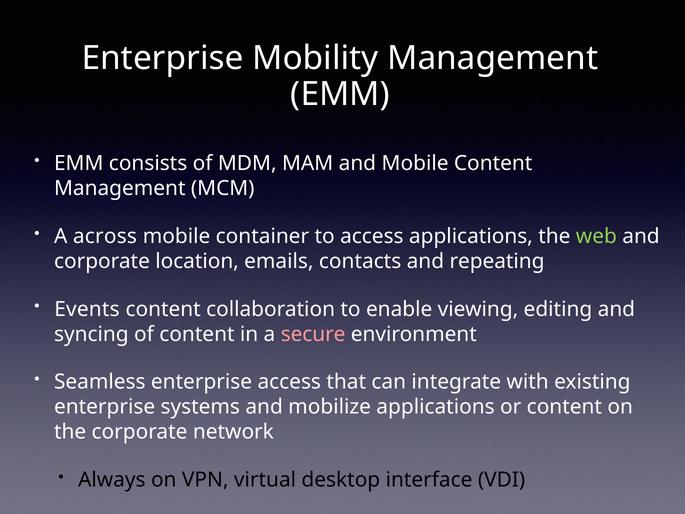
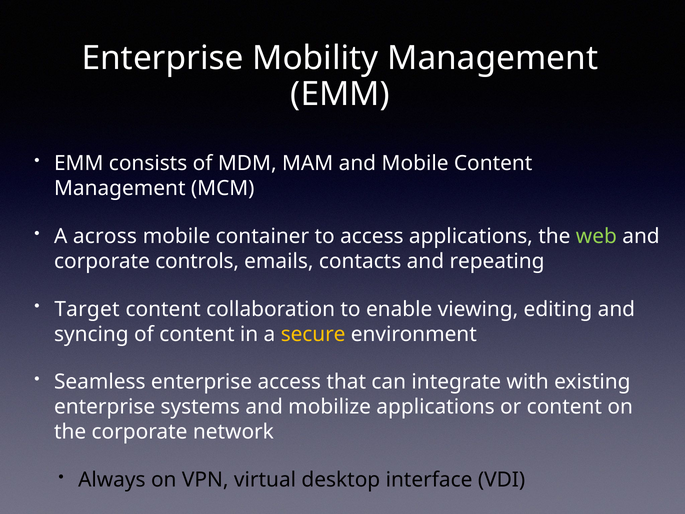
location: location -> controls (197, 261)
Events: Events -> Target (87, 309)
secure colour: pink -> yellow (313, 334)
